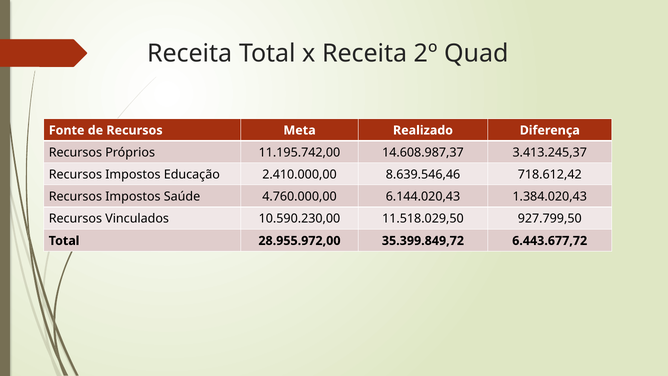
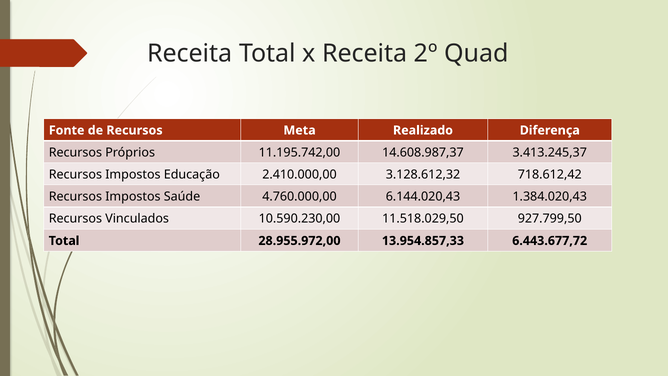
8.639.546,46: 8.639.546,46 -> 3.128.612,32 (423, 174)
35.399.849,72: 35.399.849,72 -> 13.954.857,33 (423, 241)
